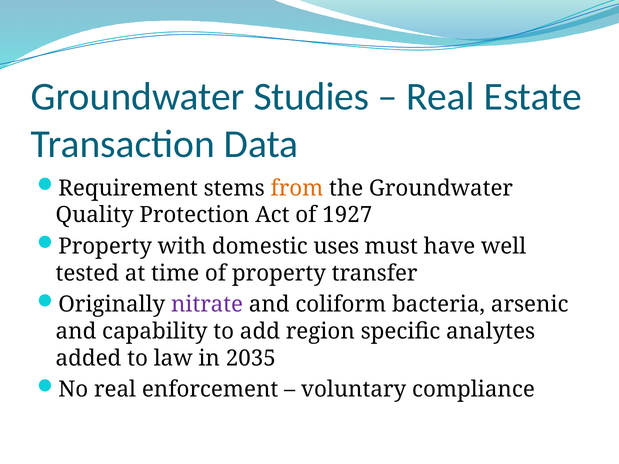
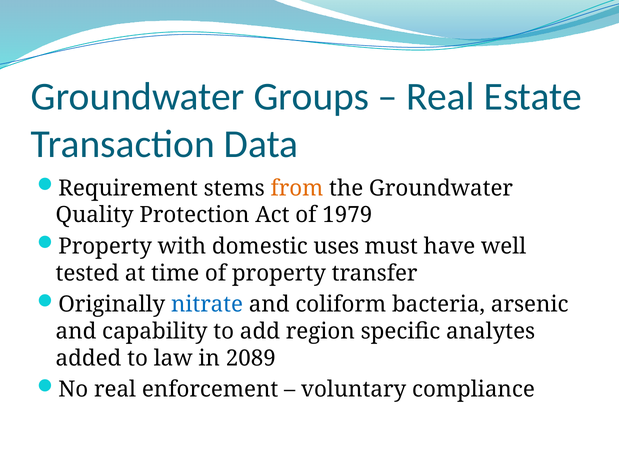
Studies: Studies -> Groups (311, 97)
1927: 1927 -> 1979 (347, 215)
nitrate colour: purple -> blue (207, 305)
2035: 2035 -> 2089 (251, 358)
